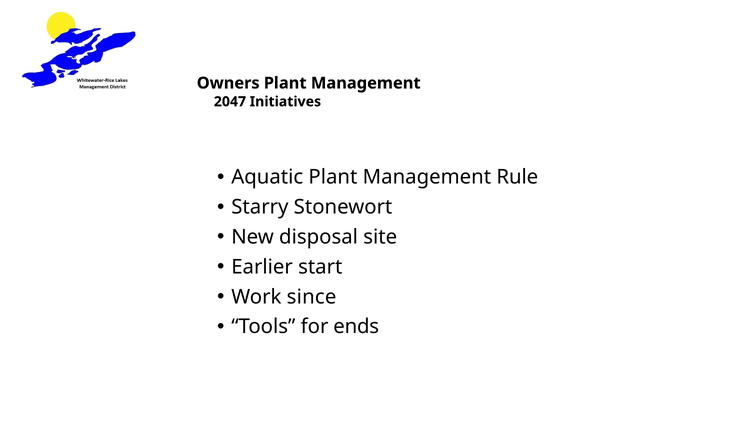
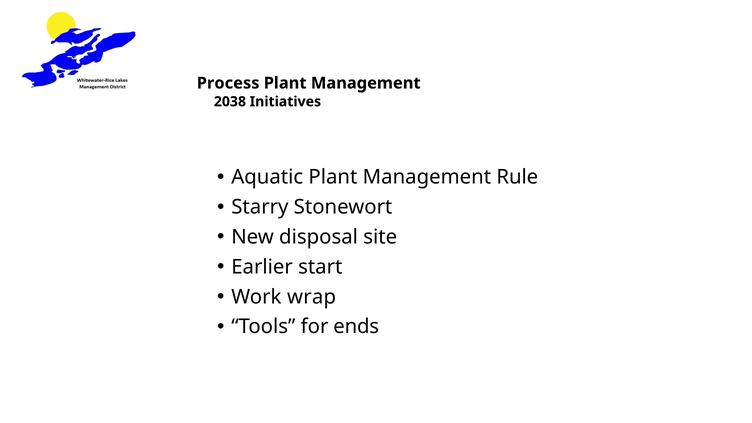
Owners: Owners -> Process (228, 83)
2047: 2047 -> 2038 (230, 102)
since: since -> wrap (312, 297)
